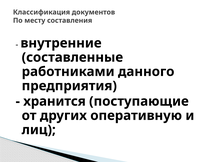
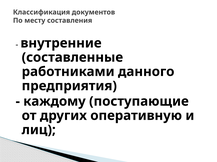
хранится: хранится -> каждому (54, 102)
